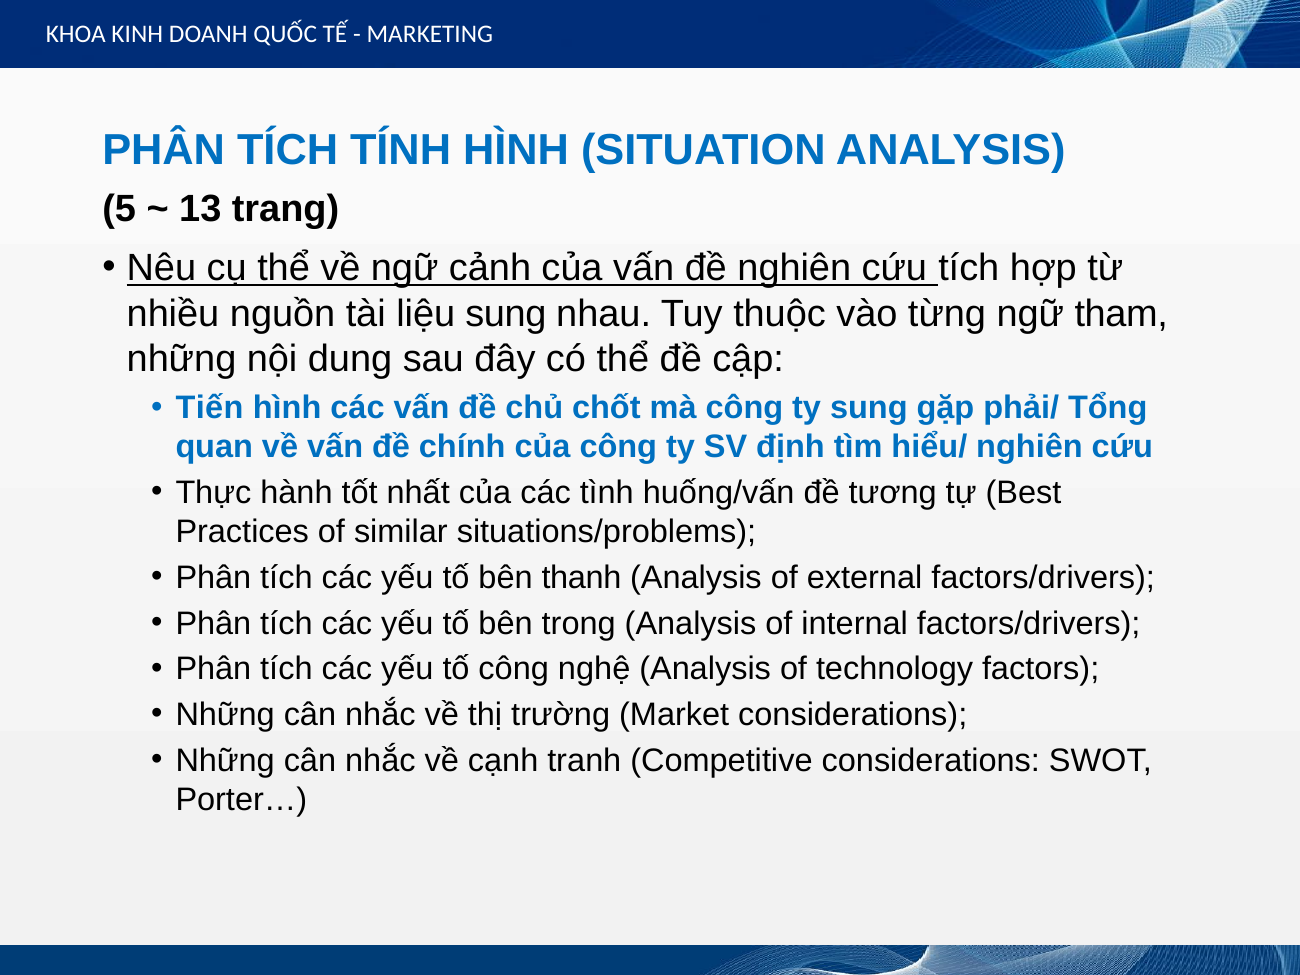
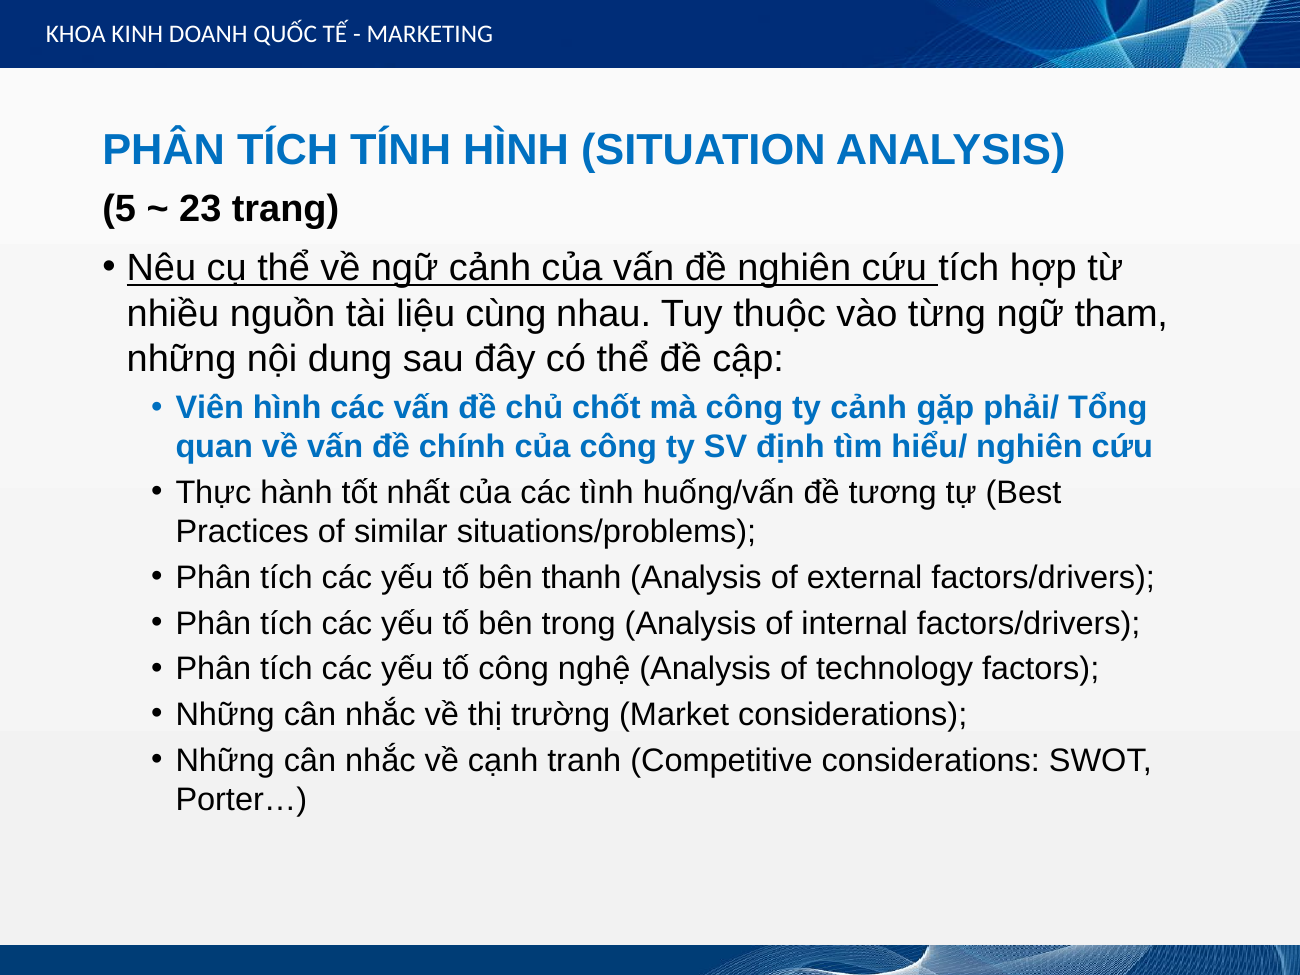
13: 13 -> 23 (200, 209)
liệu sung: sung -> cùng (506, 314)
Tiến: Tiến -> Viên (210, 408)
ty sung: sung -> cảnh (869, 408)
